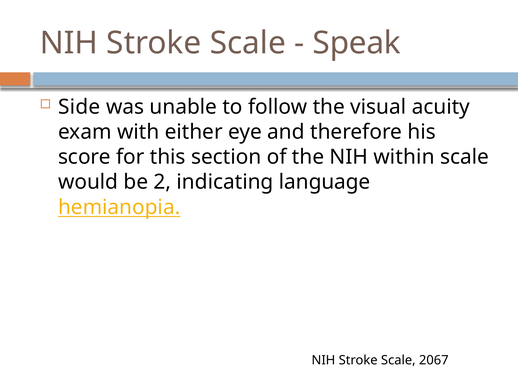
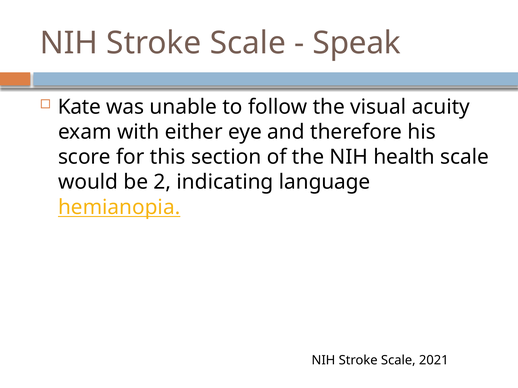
Side: Side -> Kate (79, 107)
within: within -> health (404, 157)
2067: 2067 -> 2021 (434, 361)
